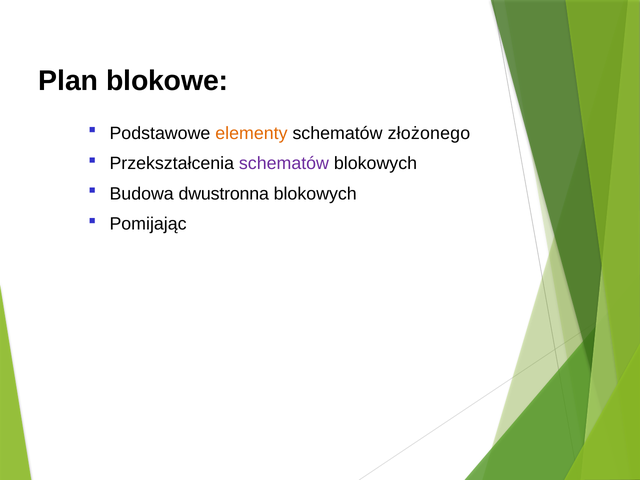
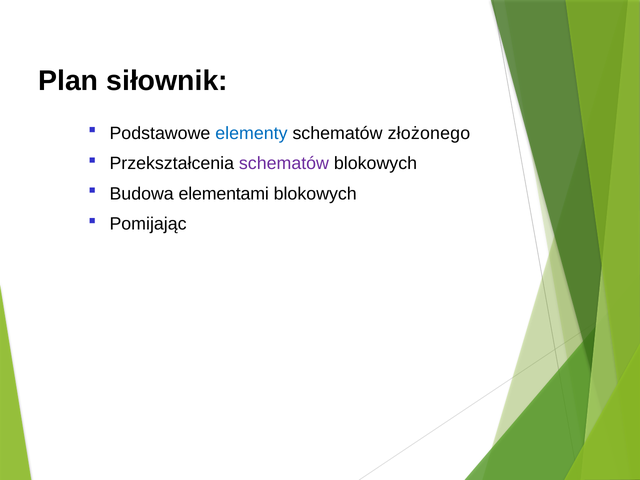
blokowe: blokowe -> siłownik (167, 81)
elementy colour: orange -> blue (251, 133)
dwustronna: dwustronna -> elementami (224, 194)
